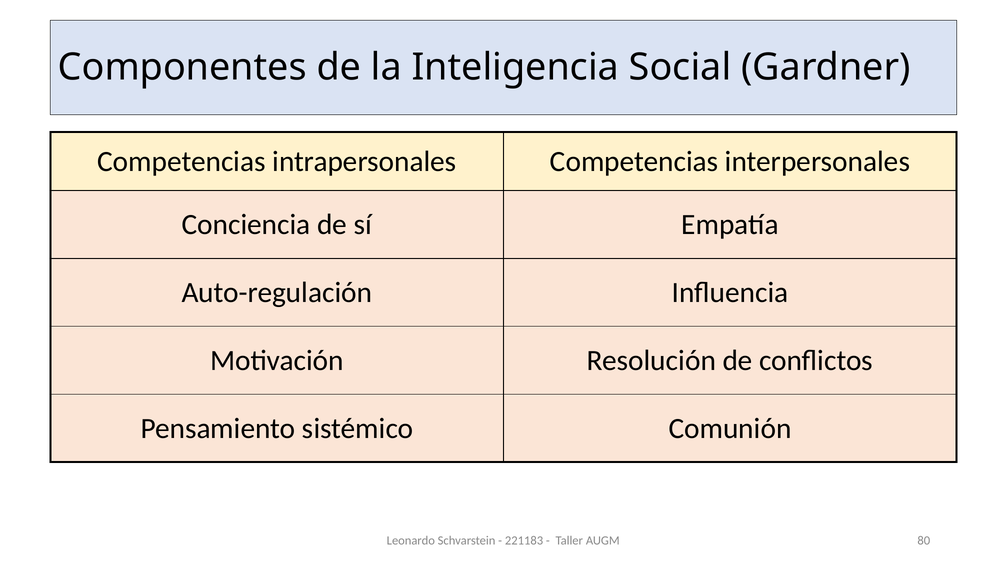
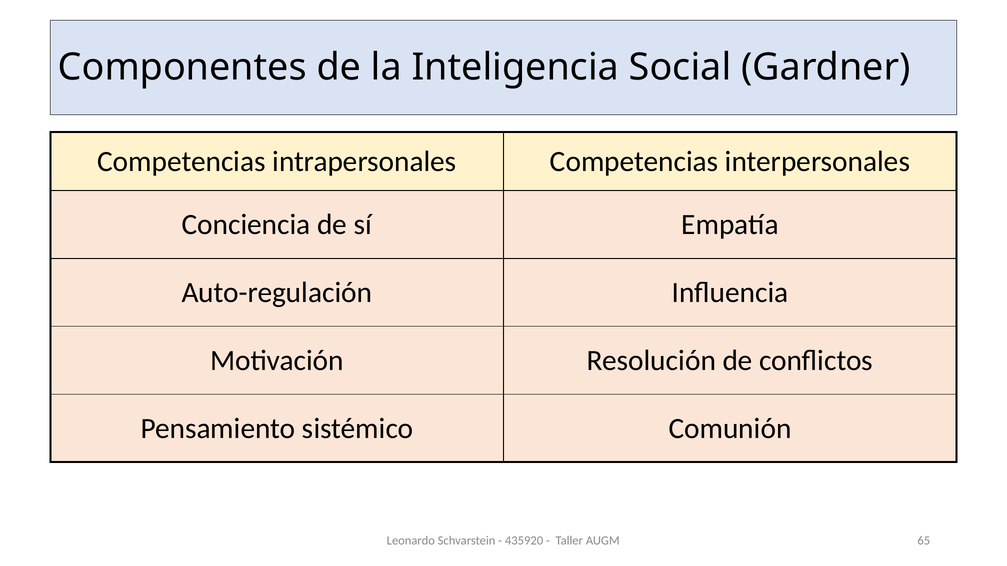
221183: 221183 -> 435920 (524, 541)
80: 80 -> 65 (924, 541)
